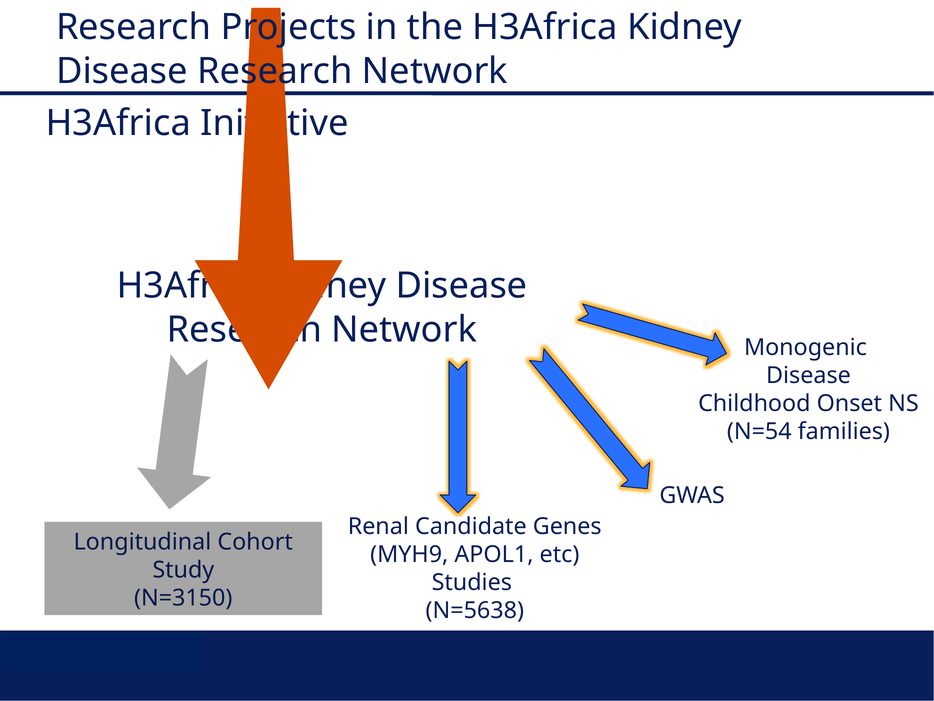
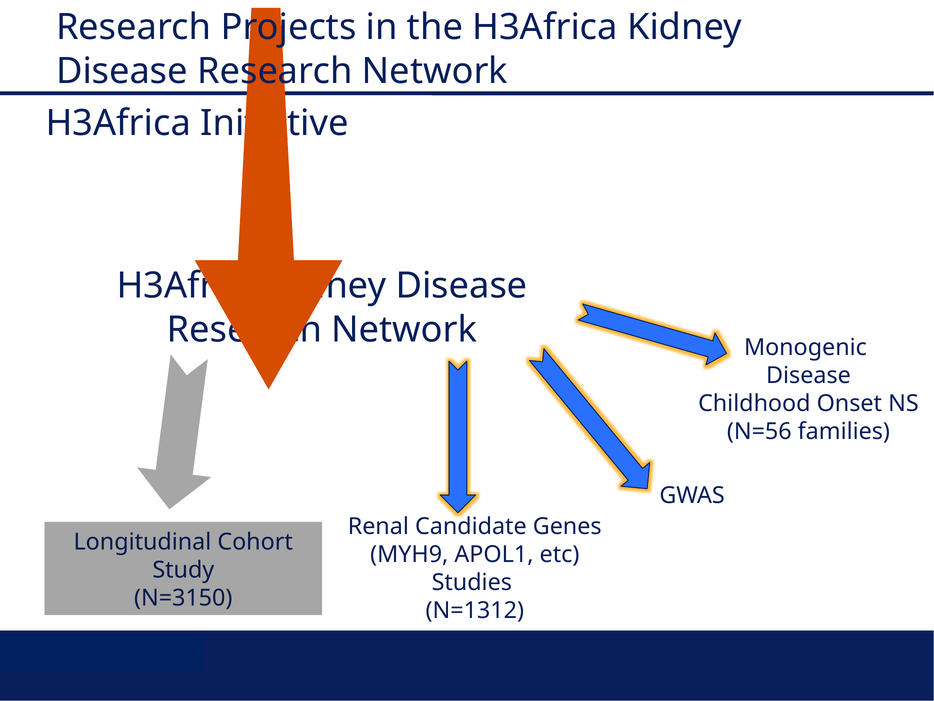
N=54: N=54 -> N=56 (759, 431)
N=5638: N=5638 -> N=1312 (475, 610)
